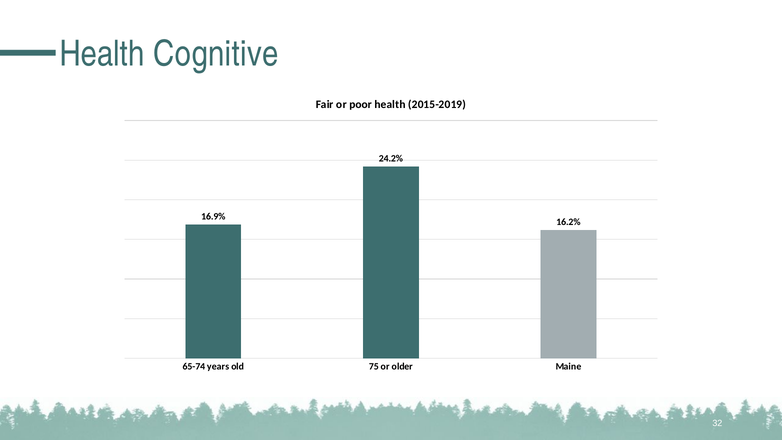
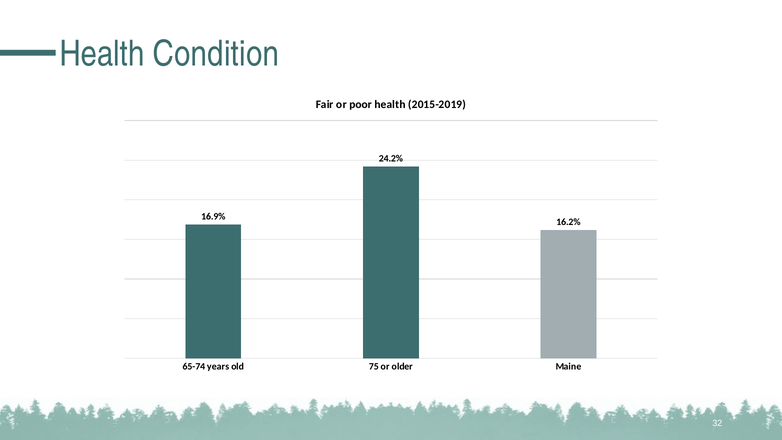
Cognitive: Cognitive -> Condition (216, 54)
